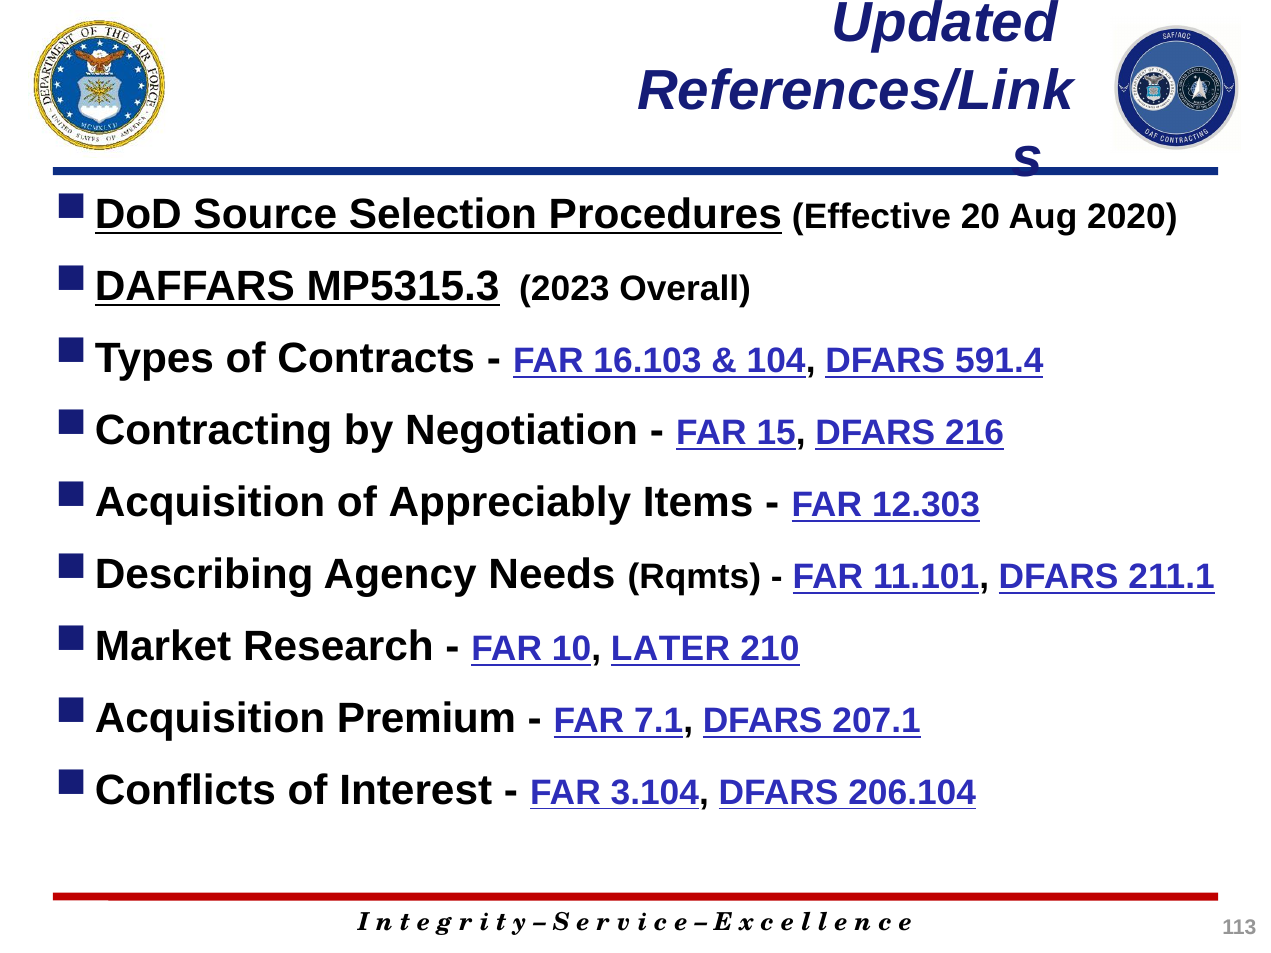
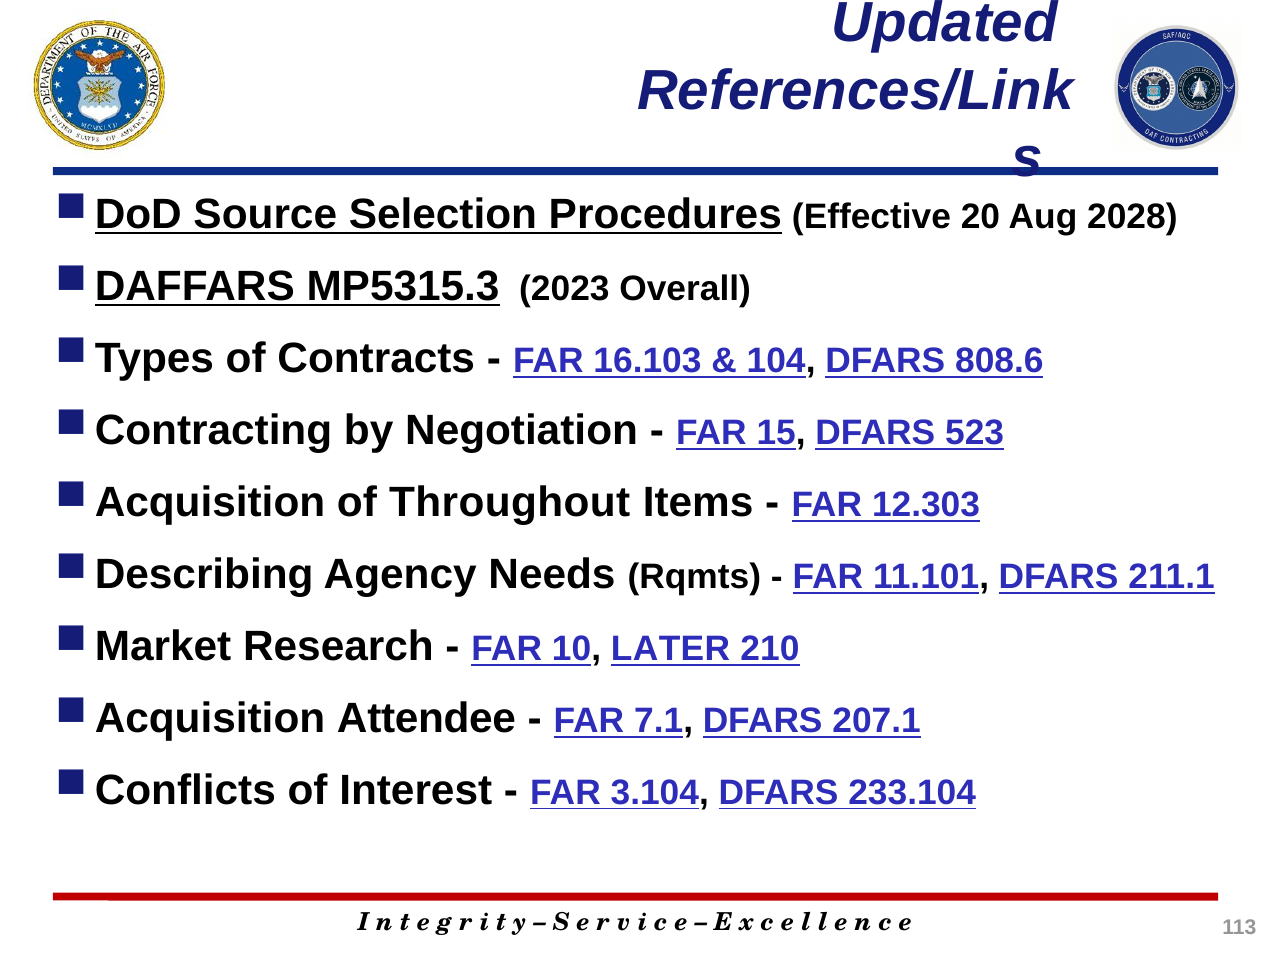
2020: 2020 -> 2028 (1132, 217)
591.4: 591.4 -> 808.6 (999, 361)
216: 216 -> 523 (975, 433)
Appreciably: Appreciably -> Throughout (510, 503)
Premium: Premium -> Attendee (427, 719)
206.104: 206.104 -> 233.104 (912, 793)
